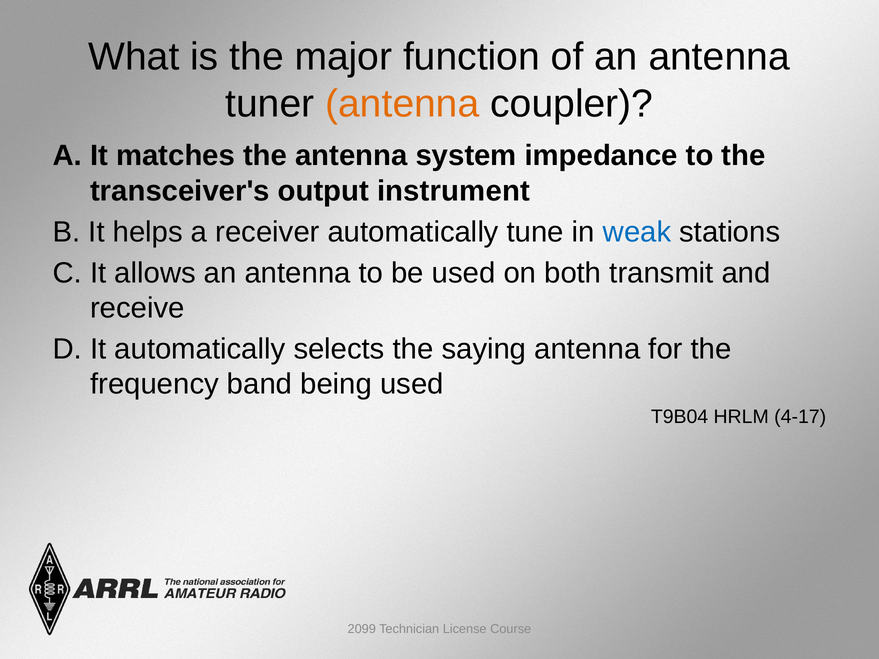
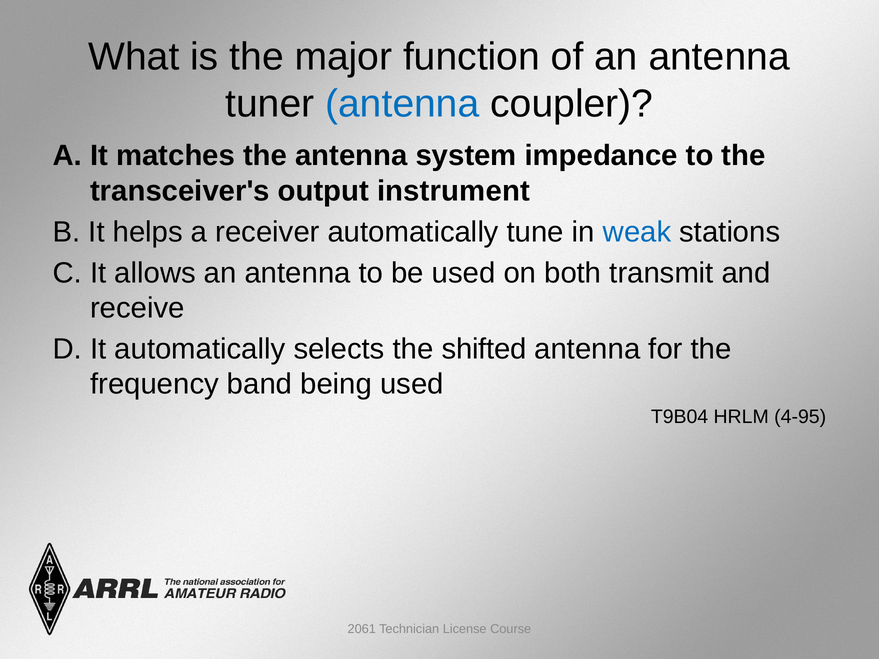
antenna colour: orange -> blue (402, 104)
saying: saying -> shifted (484, 349)
4-17: 4-17 -> 4-95 (800, 417)
2099: 2099 -> 2061 (362, 629)
